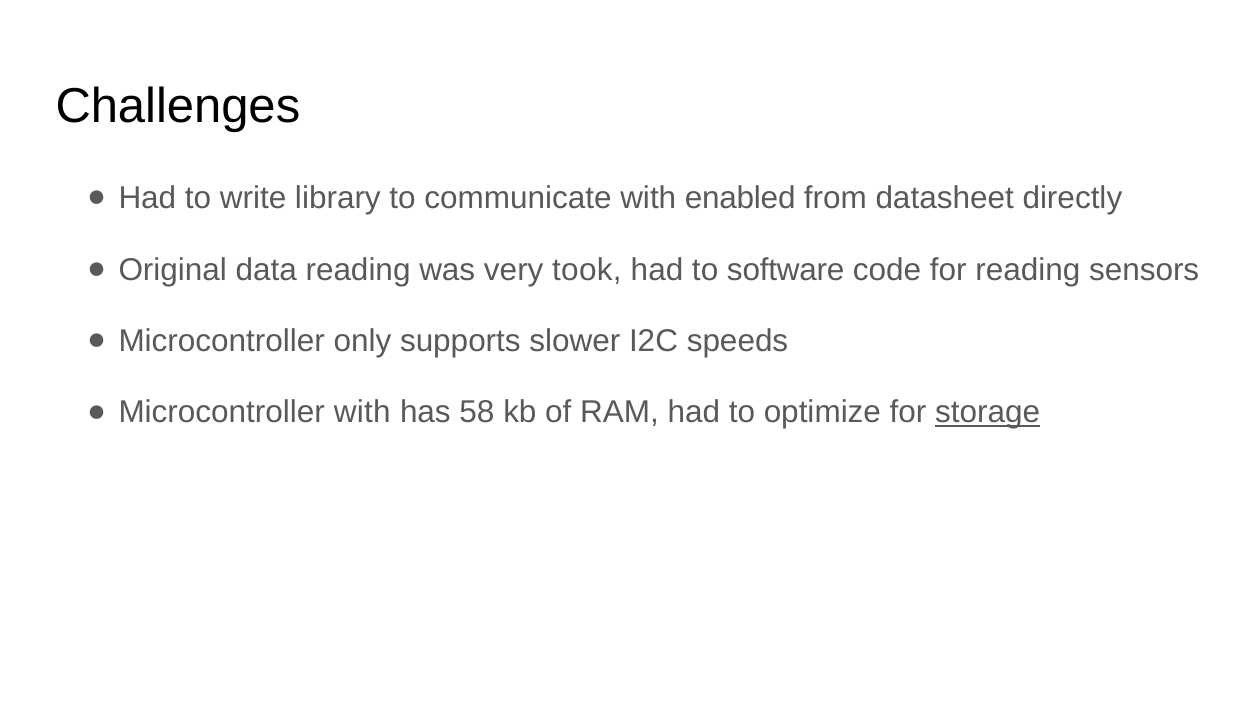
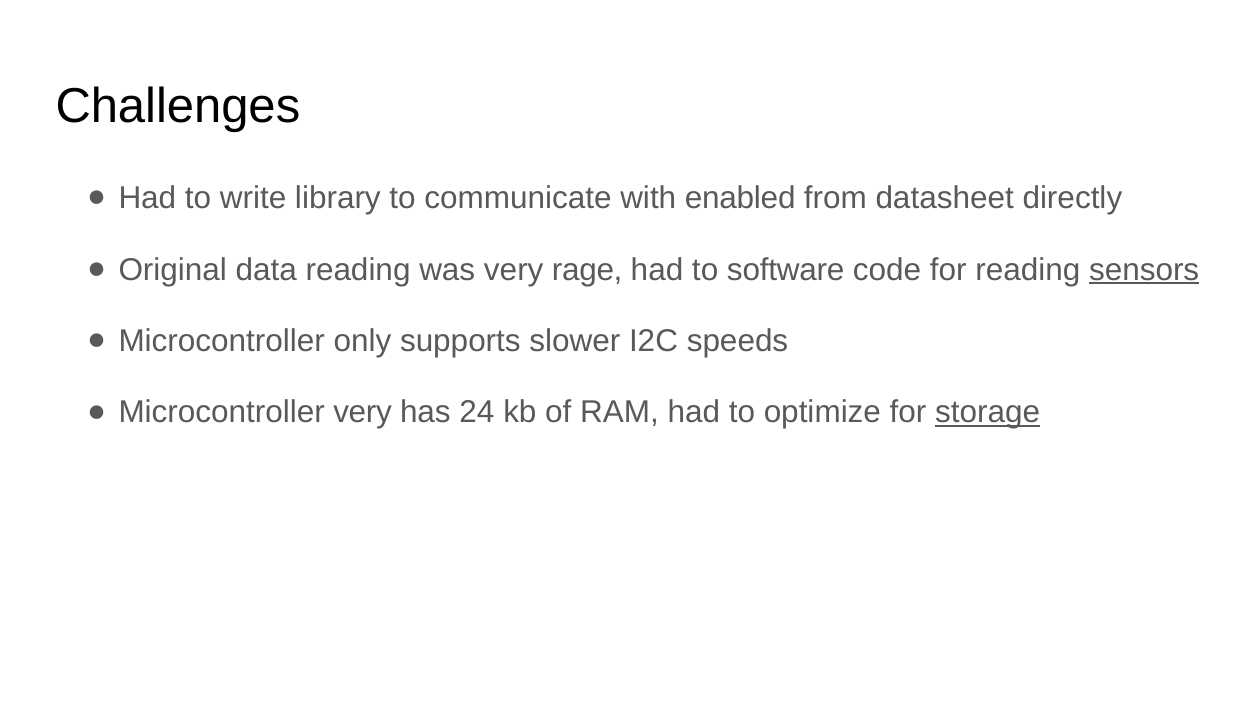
took: took -> rage (587, 270)
sensors underline: none -> present (1144, 270)
Microcontroller with: with -> very (363, 412)
58: 58 -> 24 (477, 412)
